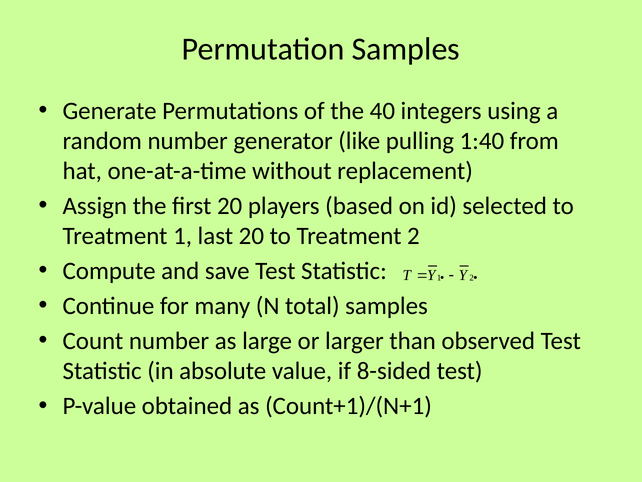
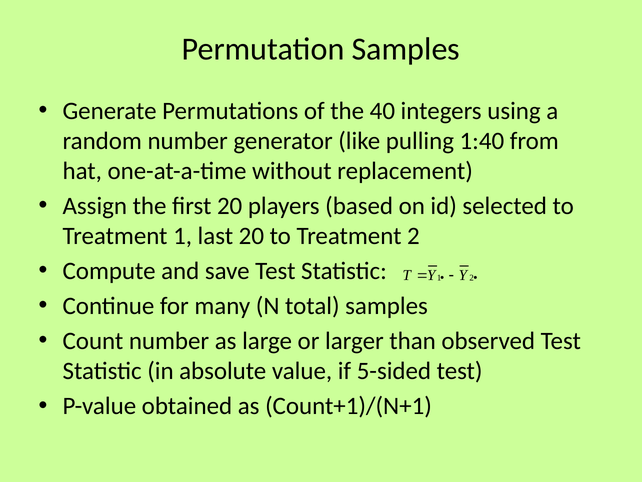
8-sided: 8-sided -> 5-sided (394, 371)
